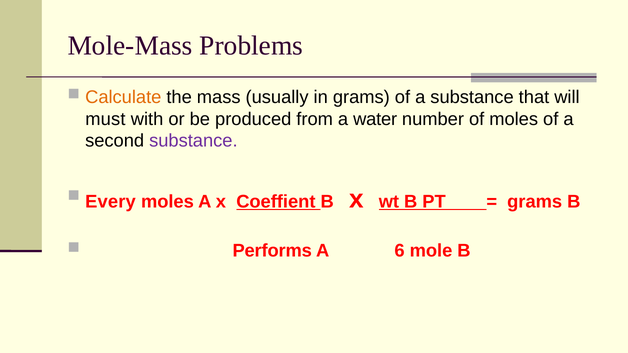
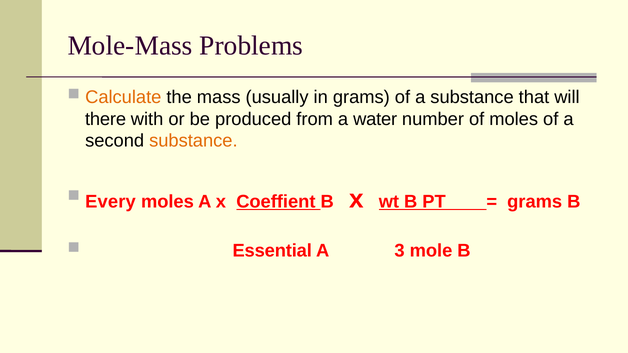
must: must -> there (106, 119)
substance colour: purple -> orange (193, 141)
Performs: Performs -> Essential (272, 251)
6: 6 -> 3 (399, 251)
